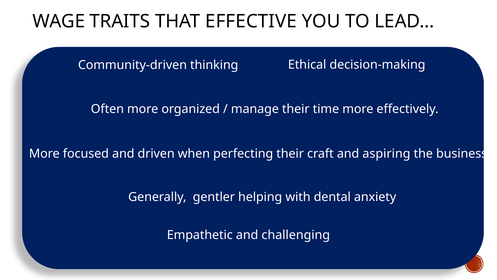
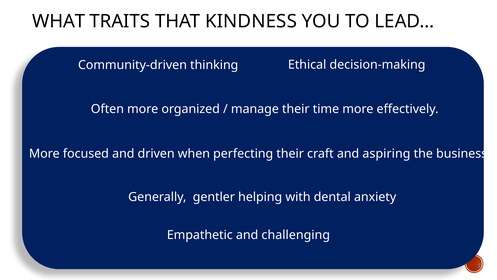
WAGE: WAGE -> WHAT (59, 21)
EFFECTIVE: EFFECTIVE -> KINDNESS (251, 21)
